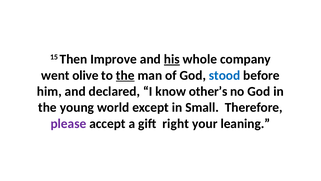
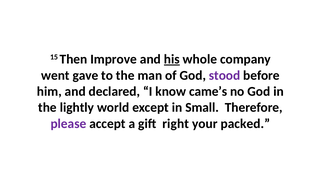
olive: olive -> gave (85, 75)
the underline: present -> none (125, 75)
stood colour: blue -> purple (225, 75)
other’s: other’s -> came’s (208, 91)
young: young -> lightly (77, 107)
leaning: leaning -> packed (245, 123)
